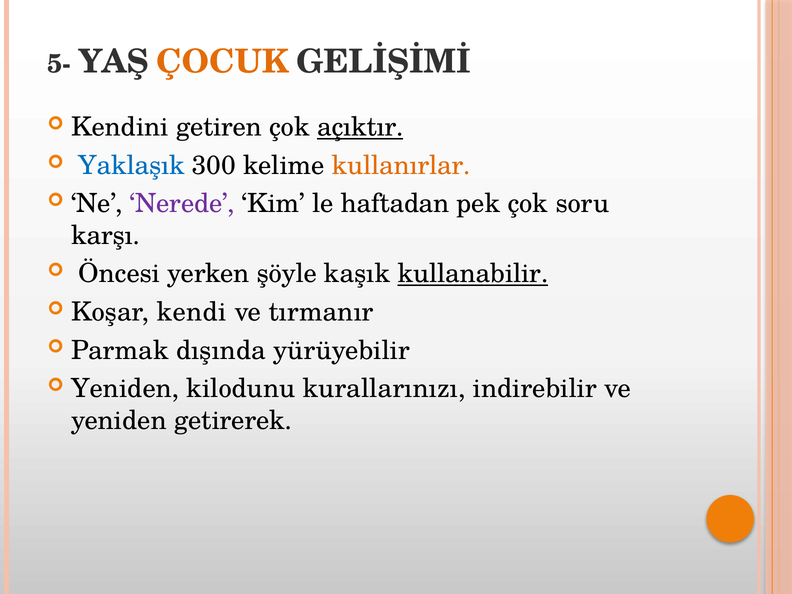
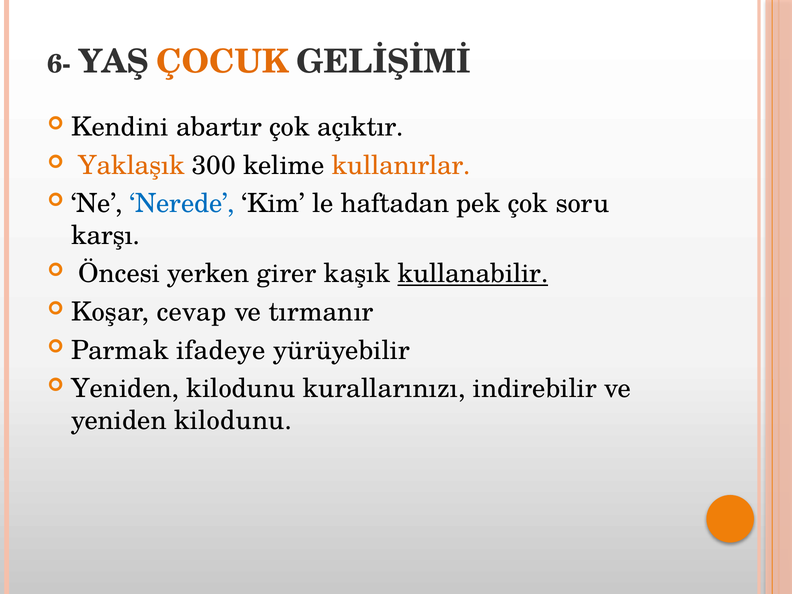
5-: 5- -> 6- (59, 64)
getiren: getiren -> abartır (219, 127)
açıktır underline: present -> none (360, 127)
Yaklaşık colour: blue -> orange (132, 165)
Nerede colour: purple -> blue (182, 204)
şöyle: şöyle -> girer (287, 274)
kendi: kendi -> cevap (192, 312)
dışında: dışında -> ifadeye (221, 350)
getirerek: getirerek -> kilodunu (233, 420)
